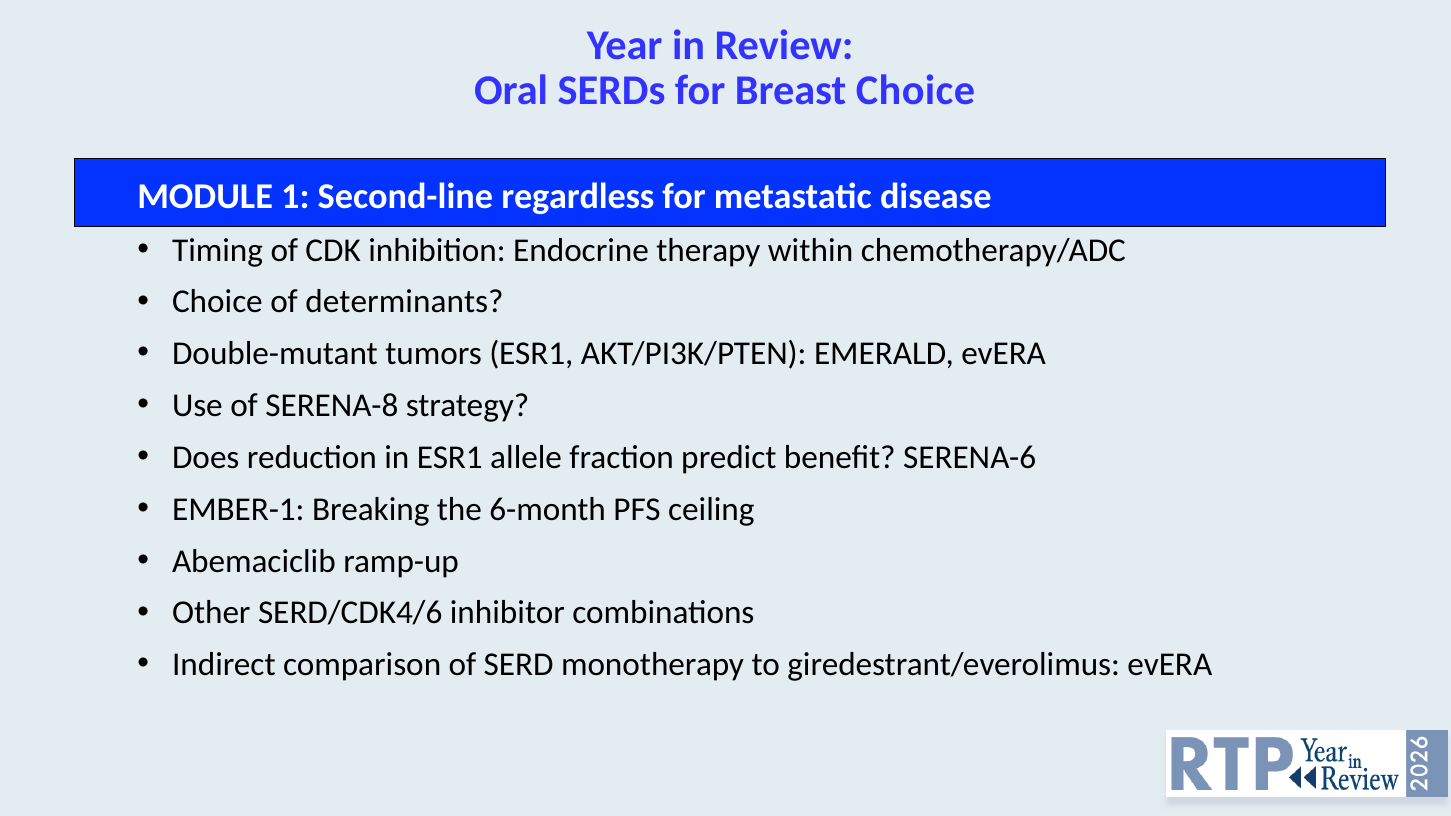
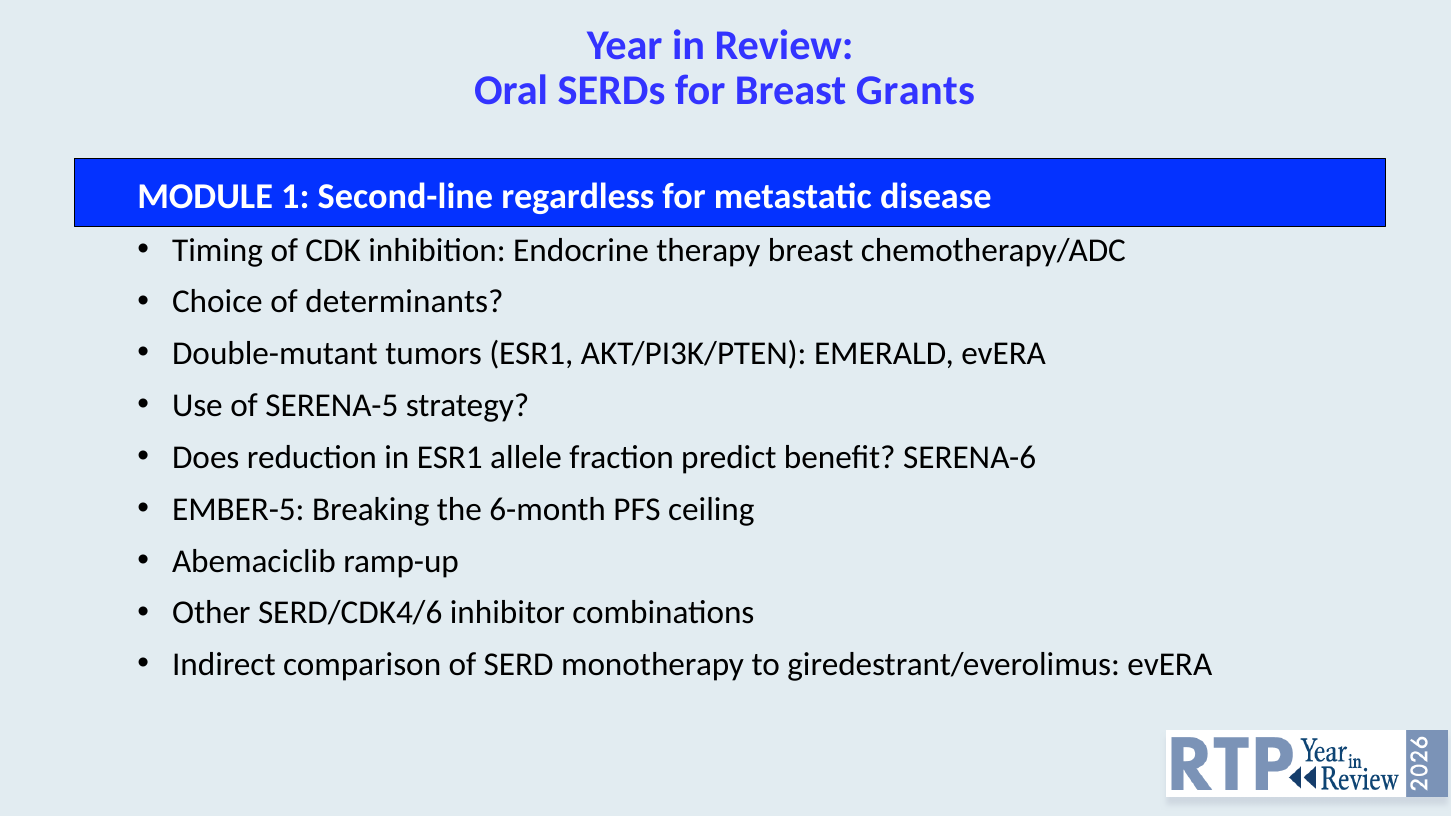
Breast Choice: Choice -> Grants (916, 91)
therapy within: within -> breast (811, 250)
SERENA-8: SERENA-8 -> SERENA-5 (332, 406)
EMBER-1: EMBER-1 -> EMBER-5 (238, 509)
